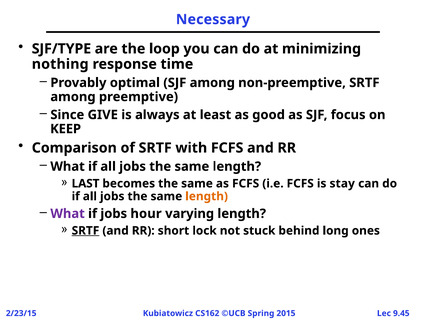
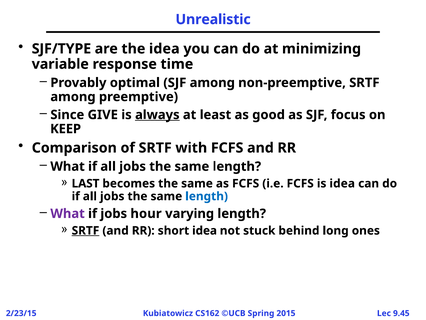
Necessary: Necessary -> Unrealistic (213, 19)
the loop: loop -> idea (164, 49)
nothing: nothing -> variable (60, 64)
always underline: none -> present (157, 115)
is stay: stay -> idea (342, 183)
length colour: orange -> blue (207, 196)
short lock: lock -> idea (205, 230)
